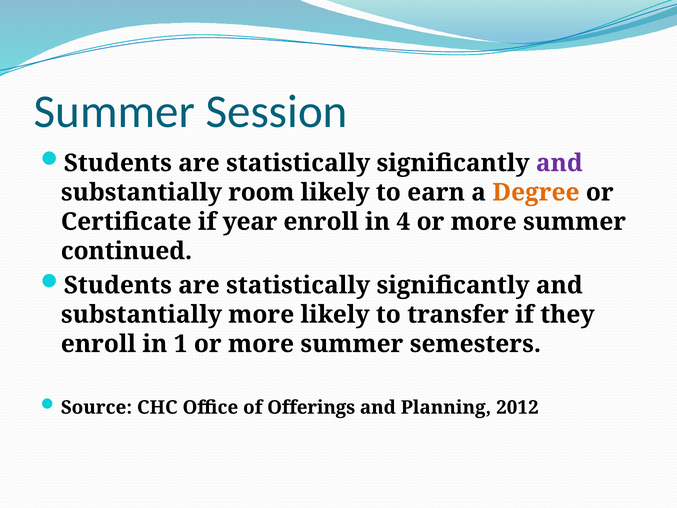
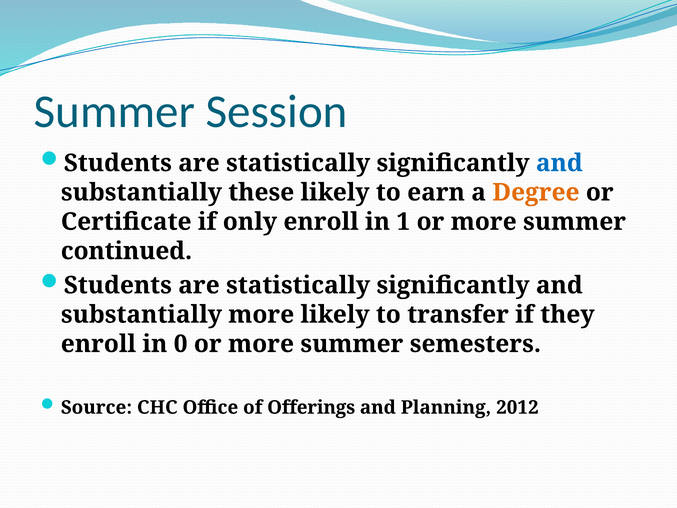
and colour: purple -> blue (559, 163)
room: room -> these (261, 192)
year: year -> only (250, 222)
4: 4 -> 1 (403, 222)
1: 1 -> 0 (181, 344)
